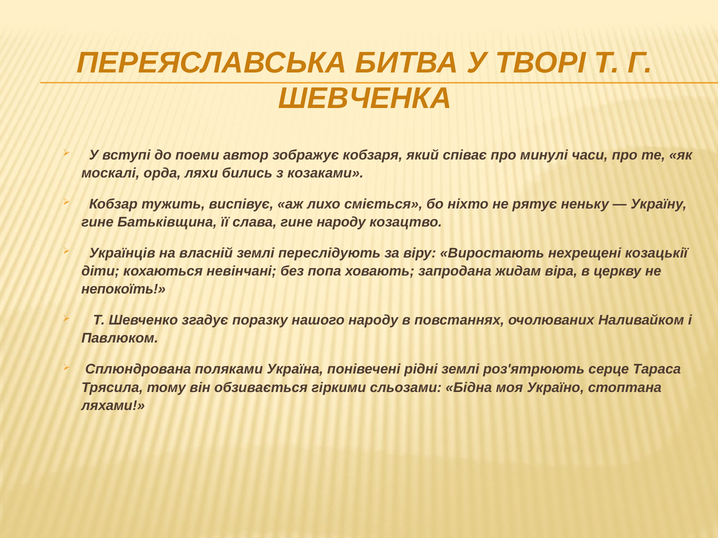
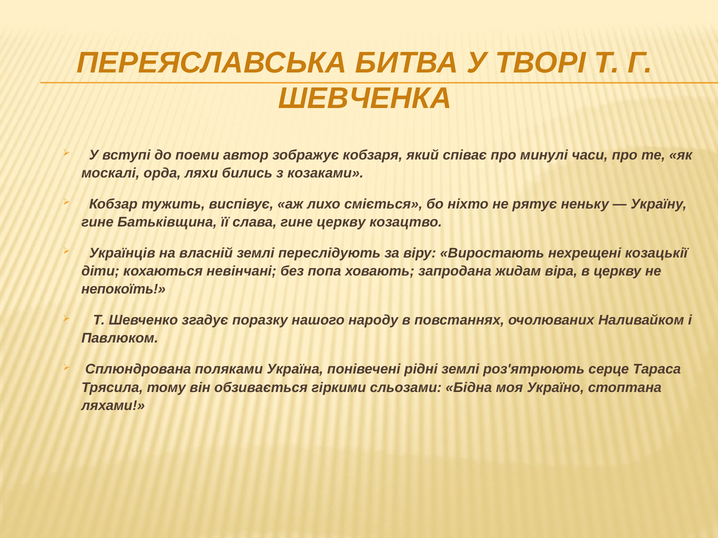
гине народу: народу -> церкву (341, 222)
